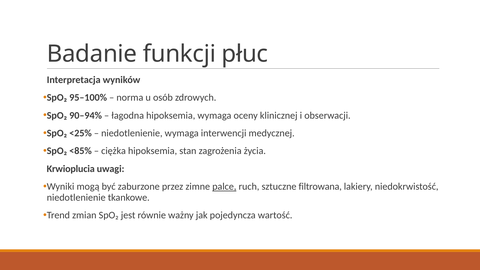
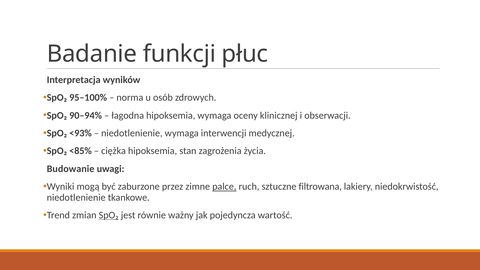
<25%: <25% -> <93% (81, 133)
Krwioplucia: Krwioplucia -> Budowanie (71, 169)
SpO₂ underline: none -> present (109, 215)
